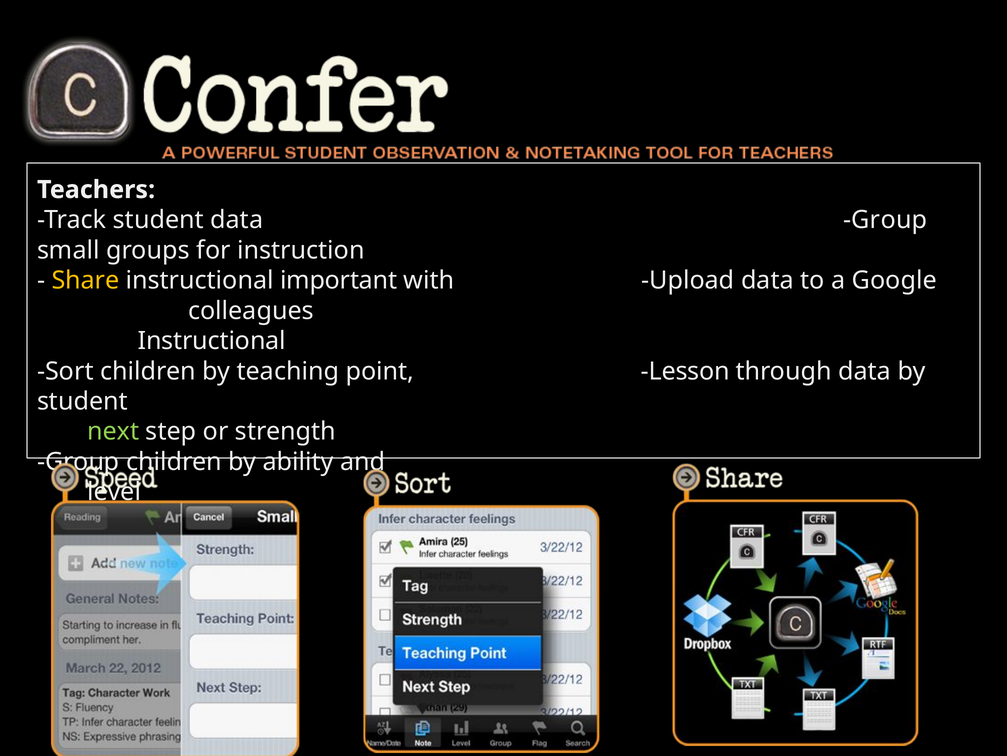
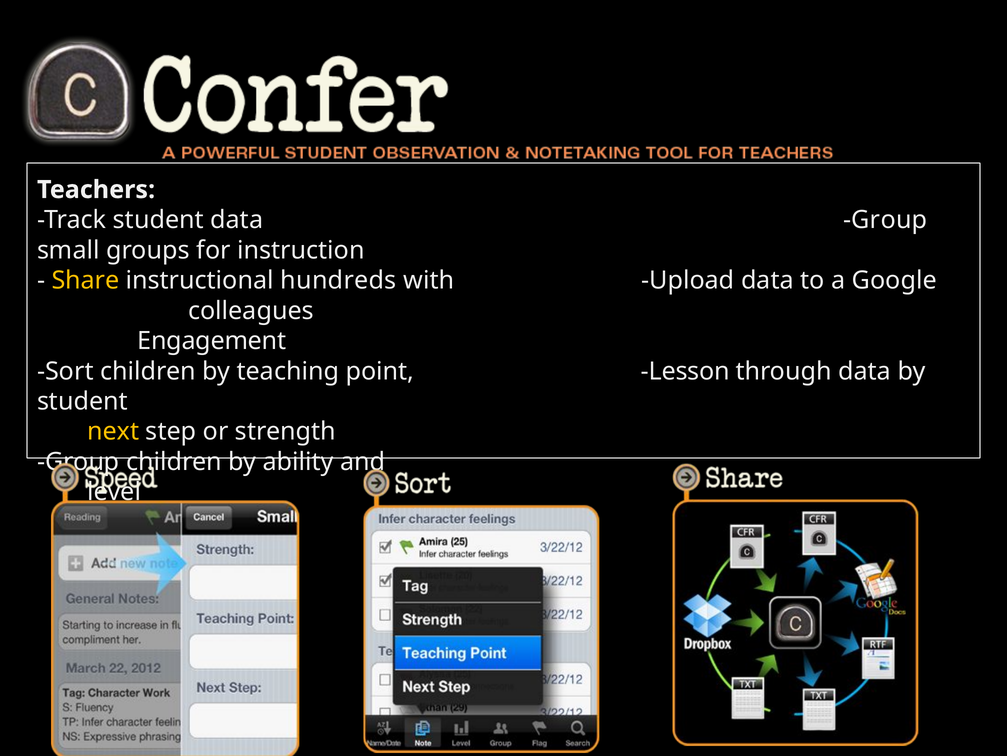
important: important -> hundreds (338, 280)
Instructional: Instructional -> Engagement (212, 341)
next colour: light green -> yellow (113, 431)
